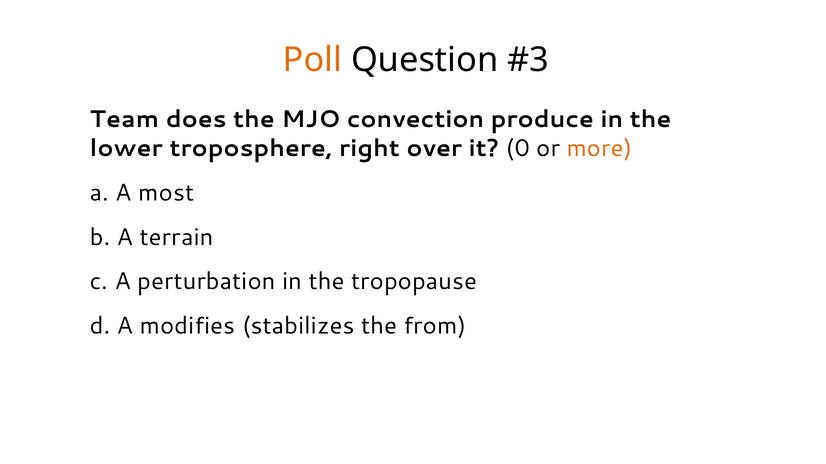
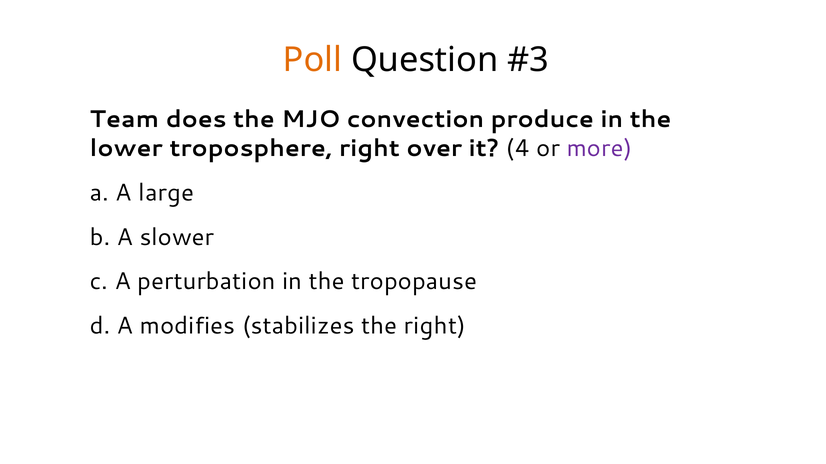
0: 0 -> 4 (518, 149)
more colour: orange -> purple (599, 149)
most: most -> large (166, 193)
terrain: terrain -> slower (177, 237)
the from: from -> right (435, 326)
